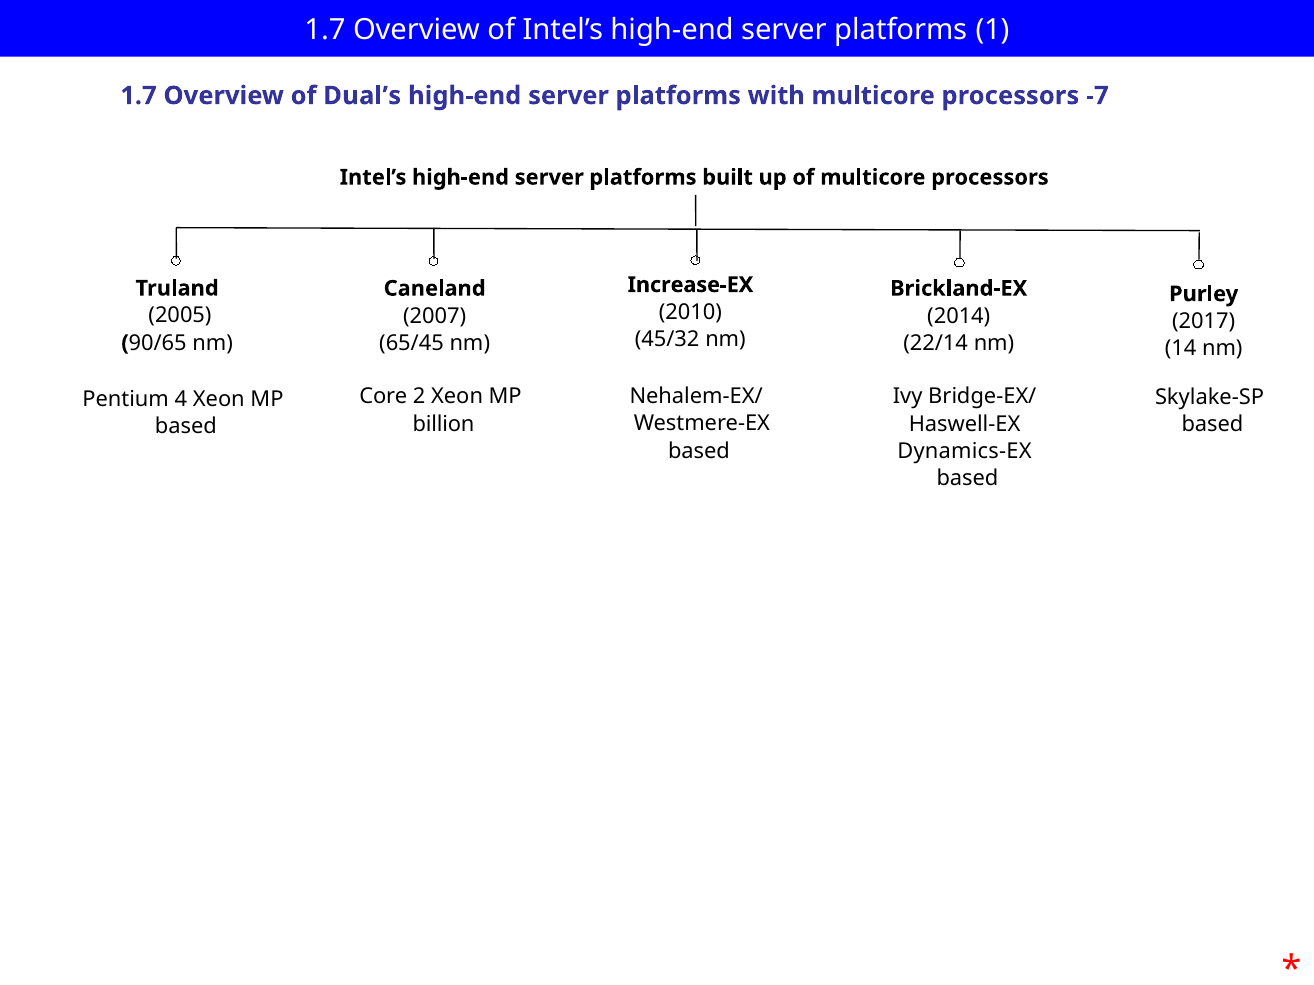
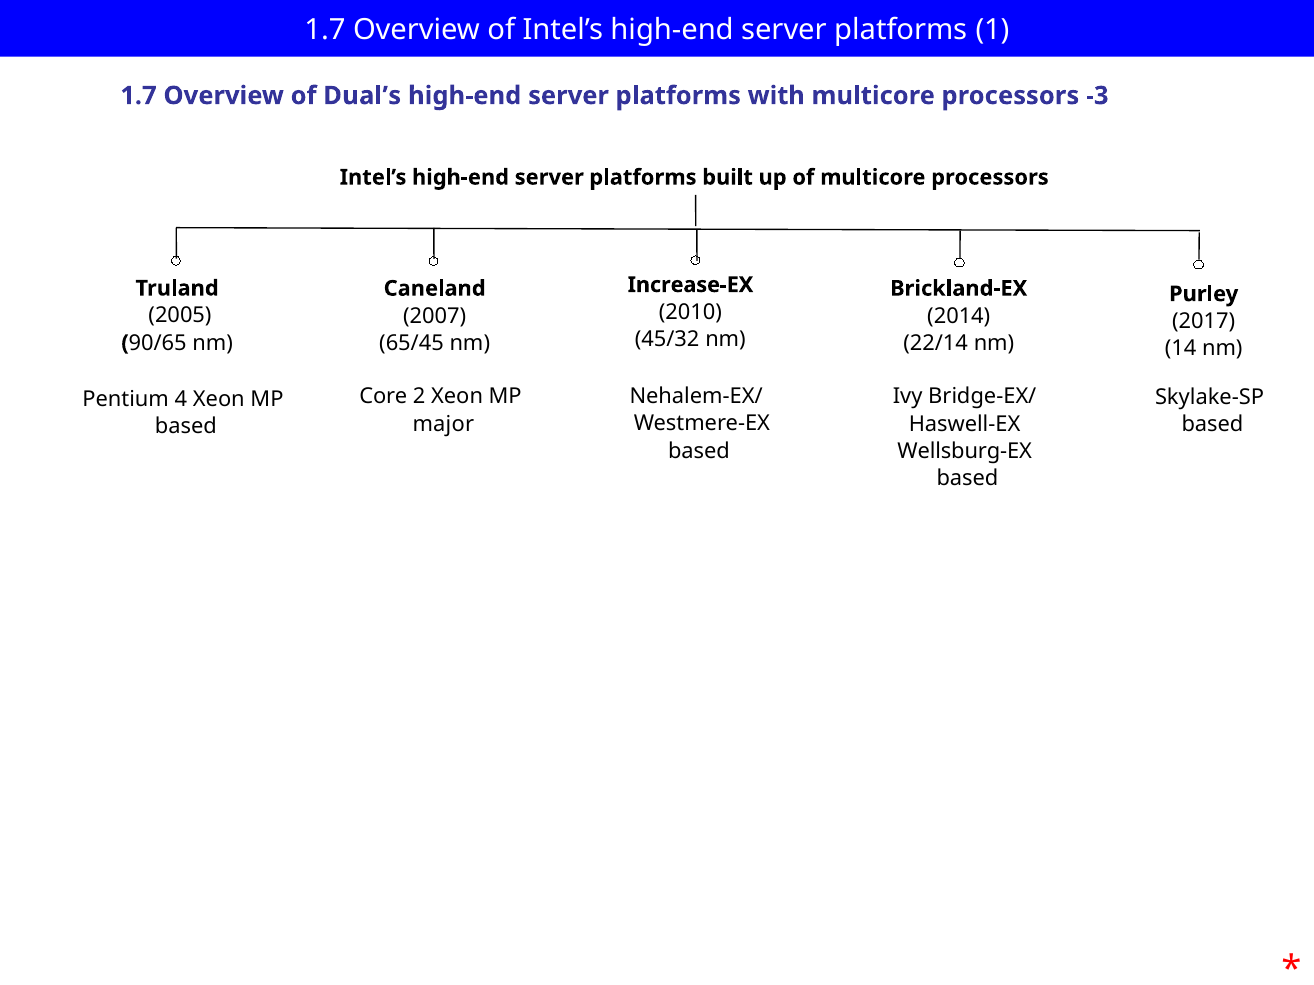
-7: -7 -> -3 (1097, 96)
billion: billion -> major (443, 424)
Dynamics-EX: Dynamics-EX -> Wellsburg-EX (965, 451)
